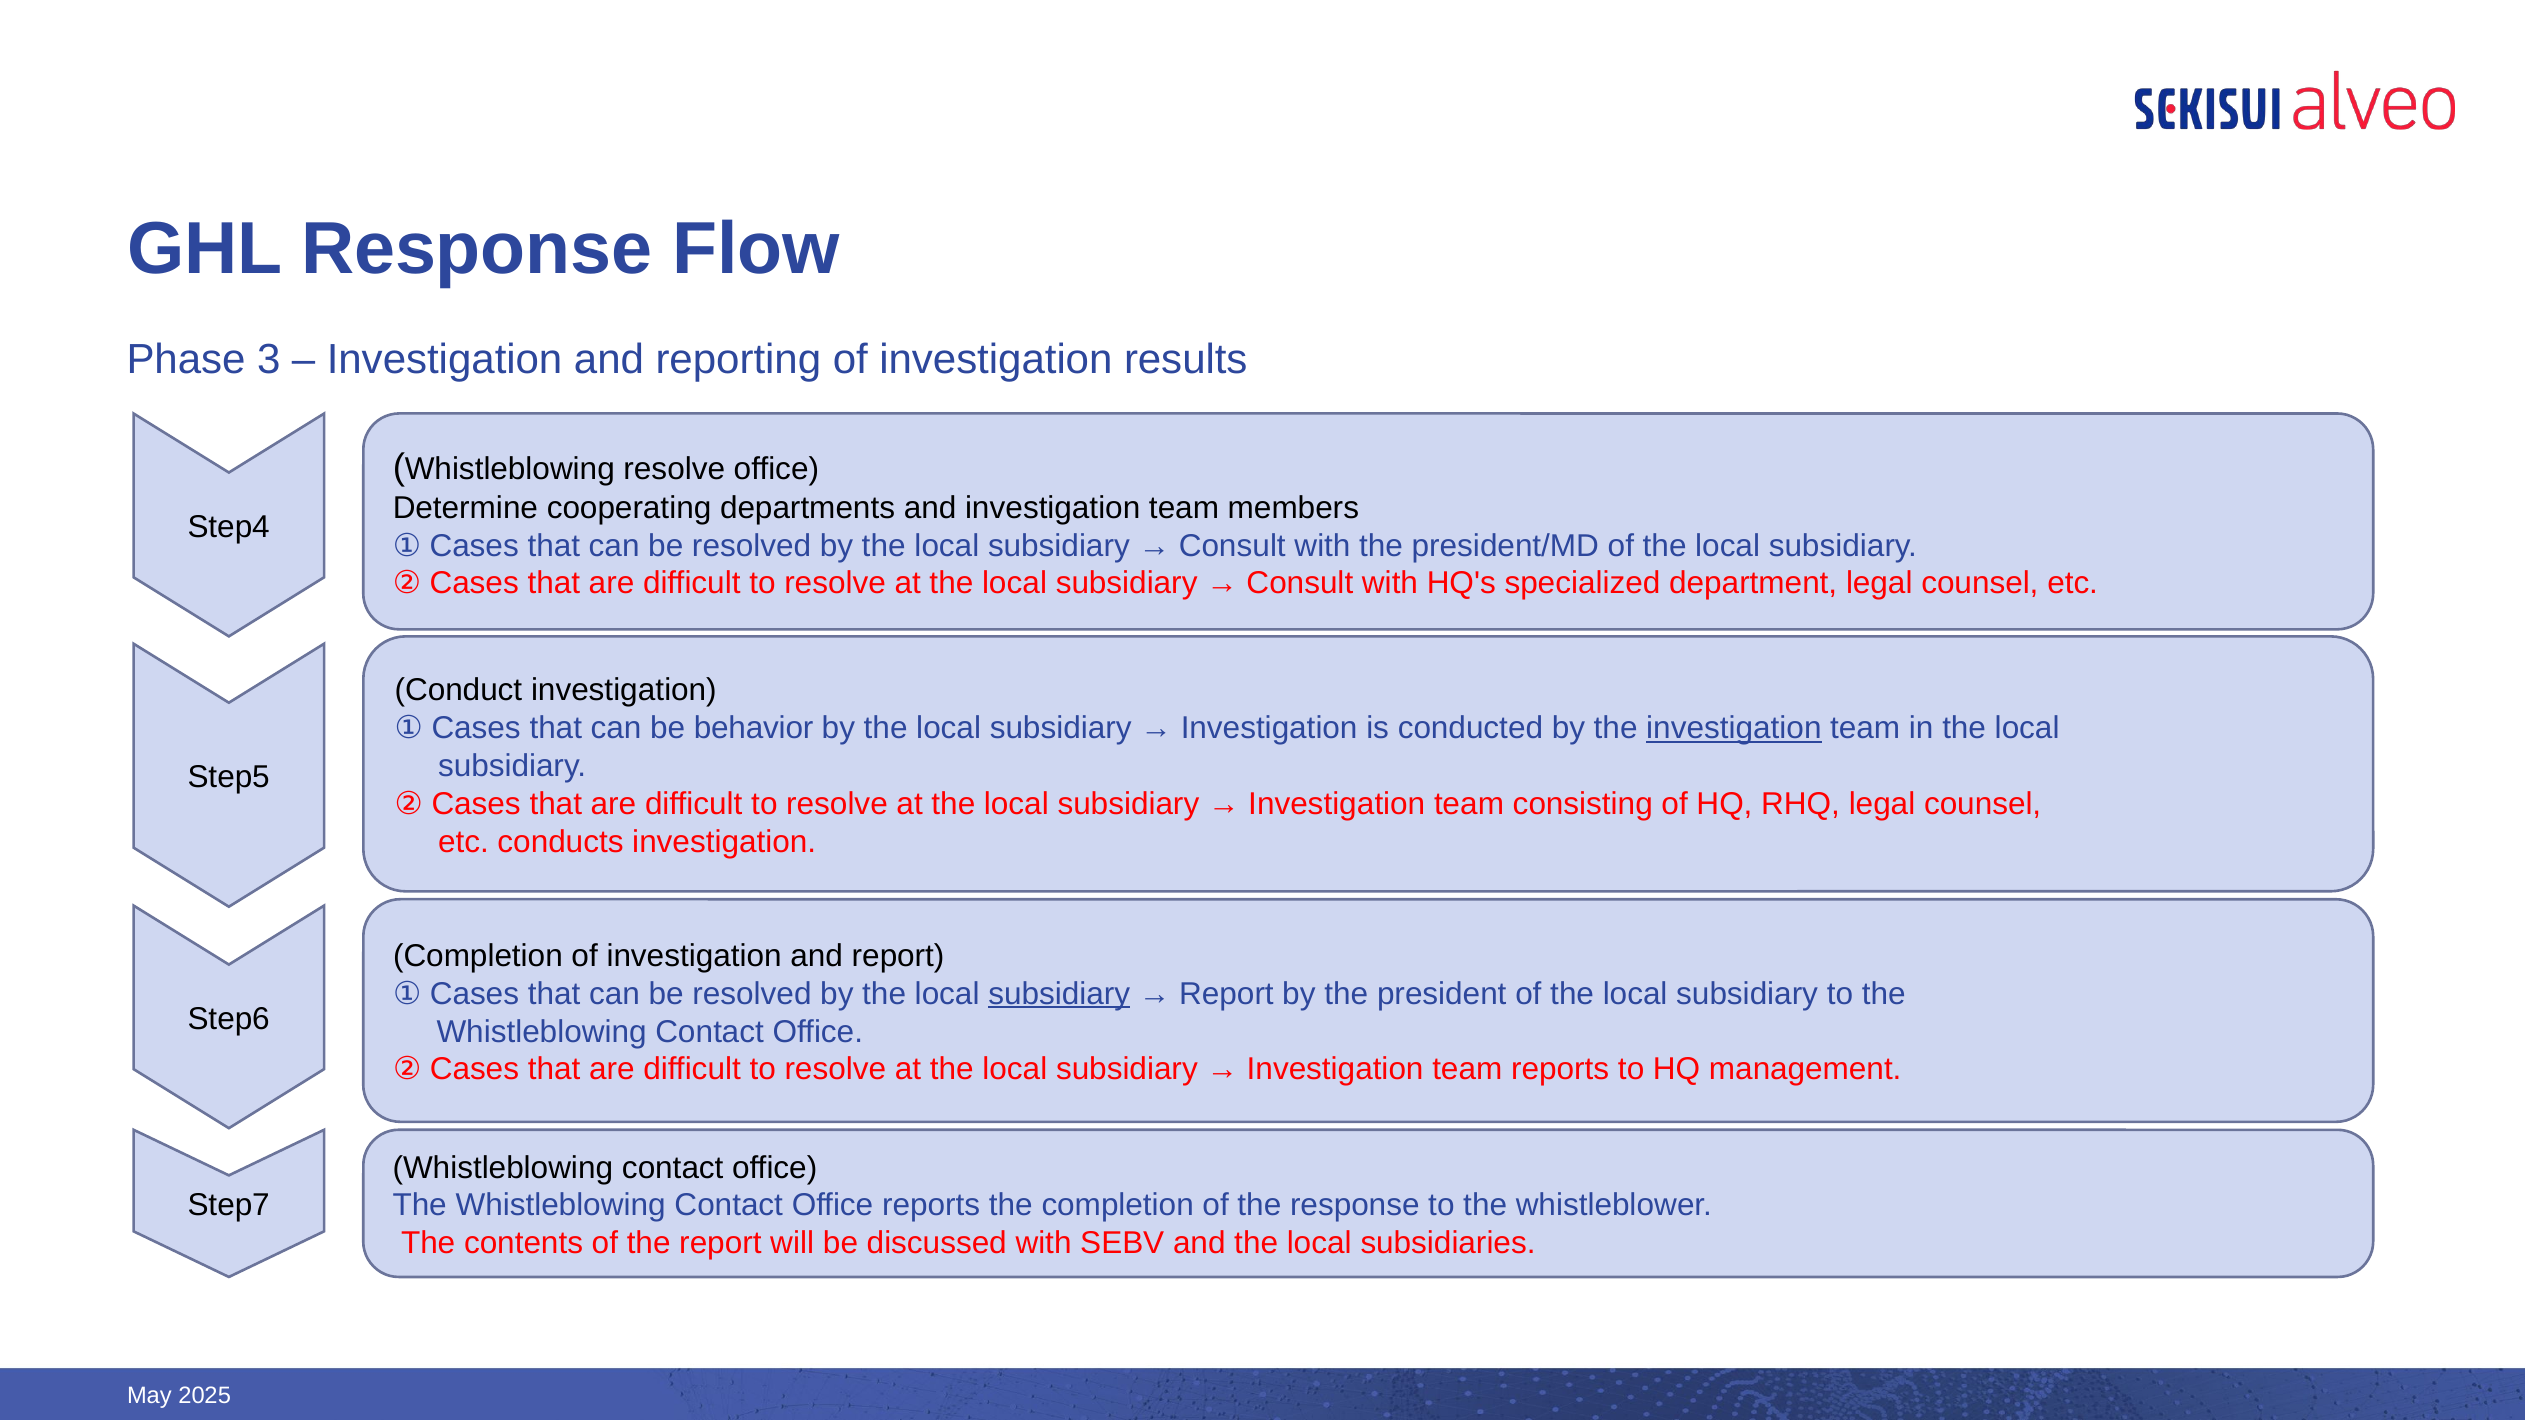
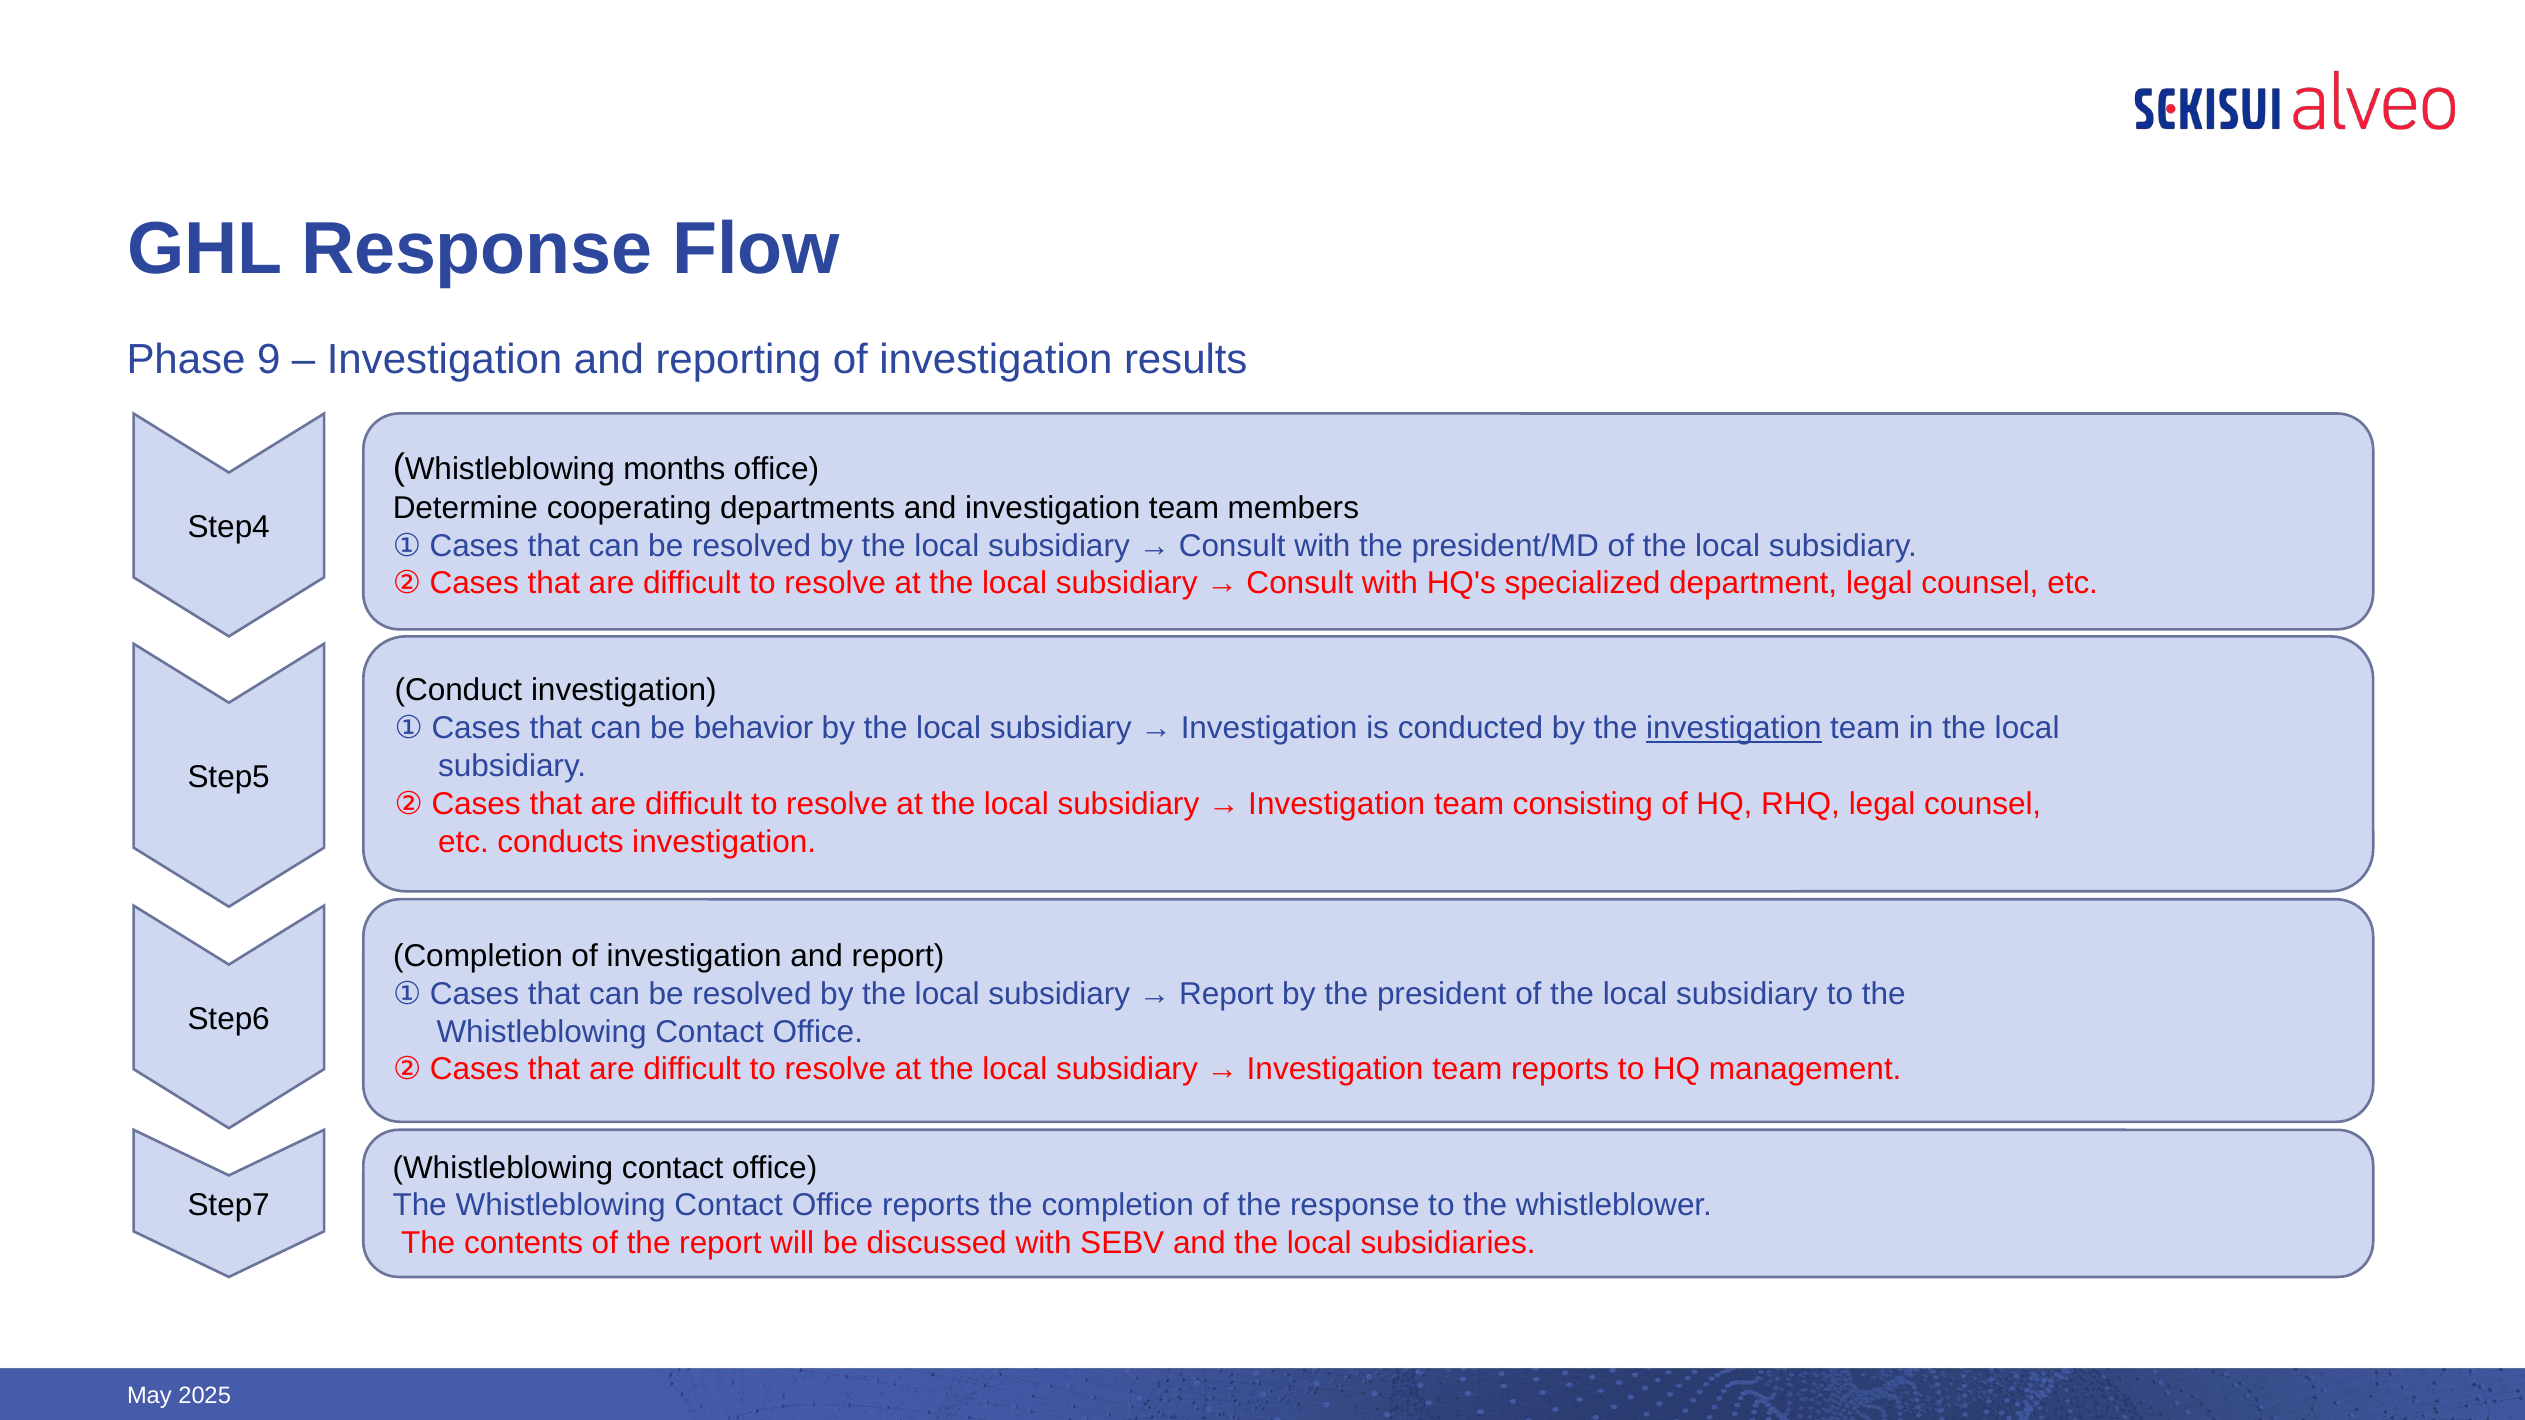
3: 3 -> 9 (269, 360)
Whistleblowing resolve: resolve -> months (674, 469)
subsidiary underline: present -> none (1059, 994)
